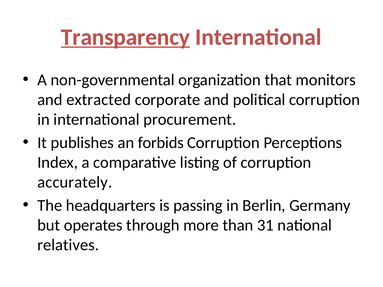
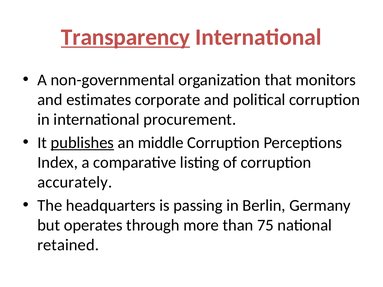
extracted: extracted -> estimates (99, 100)
publishes underline: none -> present (82, 143)
forbids: forbids -> middle (161, 143)
31: 31 -> 75 (265, 225)
relatives: relatives -> retained (68, 245)
